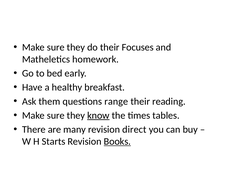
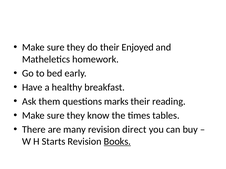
Focuses: Focuses -> Enjoyed (138, 47)
range: range -> marks (116, 102)
know underline: present -> none (98, 116)
